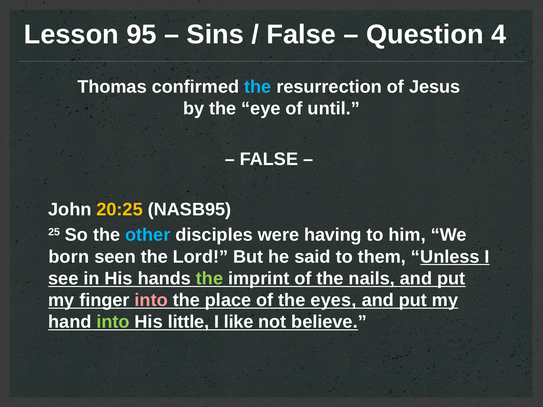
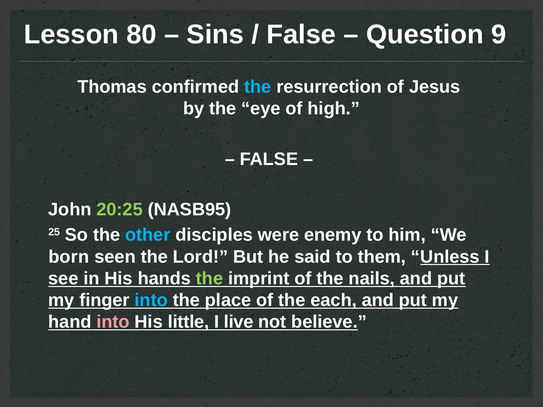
95: 95 -> 80 (141, 34)
4: 4 -> 9 (499, 34)
until: until -> high (334, 109)
20:25 colour: yellow -> light green (120, 210)
having: having -> enemy (333, 235)
into colour: pink -> light blue (151, 300)
eyes: eyes -> each (334, 300)
into colour: light green -> pink (113, 322)
like: like -> live (239, 322)
